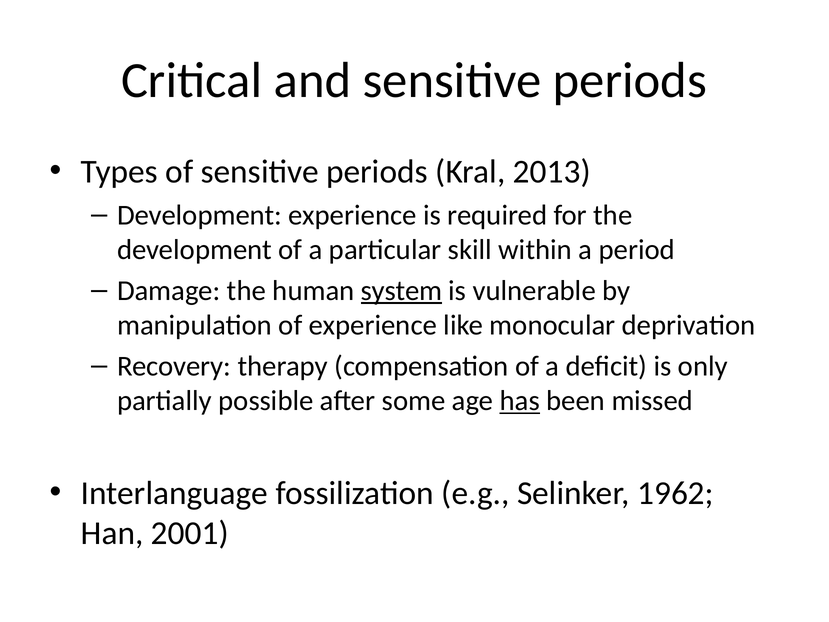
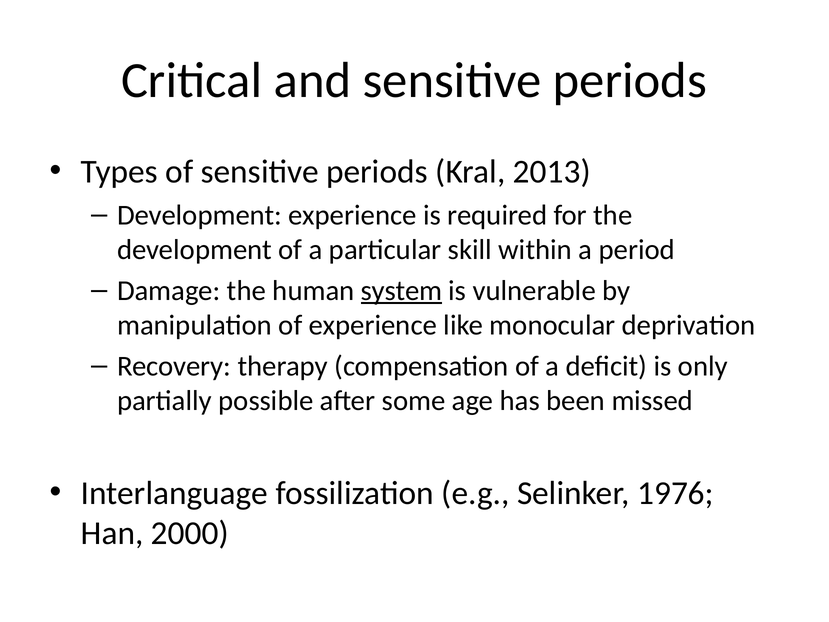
has underline: present -> none (520, 401)
1962: 1962 -> 1976 (676, 493)
2001: 2001 -> 2000 (190, 533)
